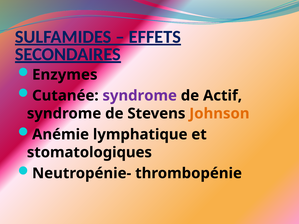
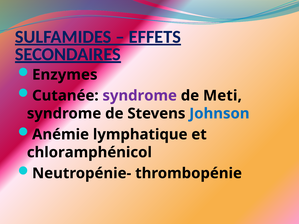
Actif: Actif -> Meti (222, 96)
Johnson colour: orange -> blue (219, 114)
stomatologiques: stomatologiques -> chloramphénicol (89, 153)
